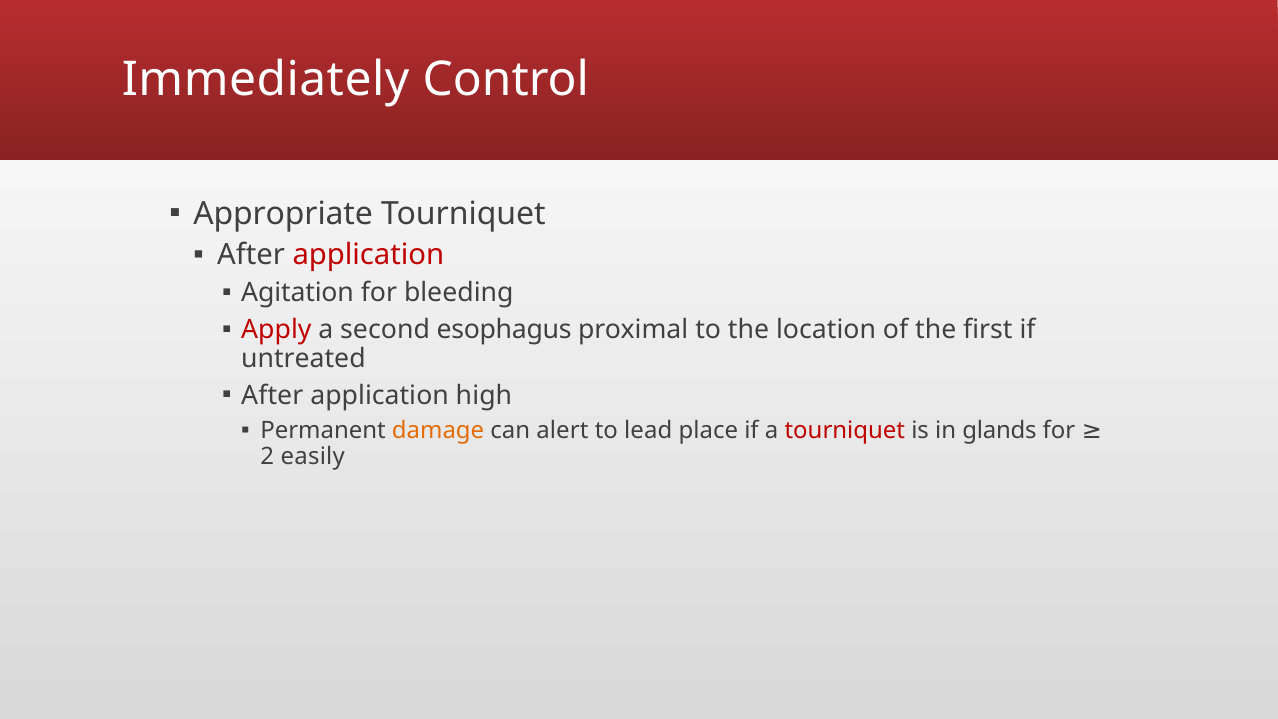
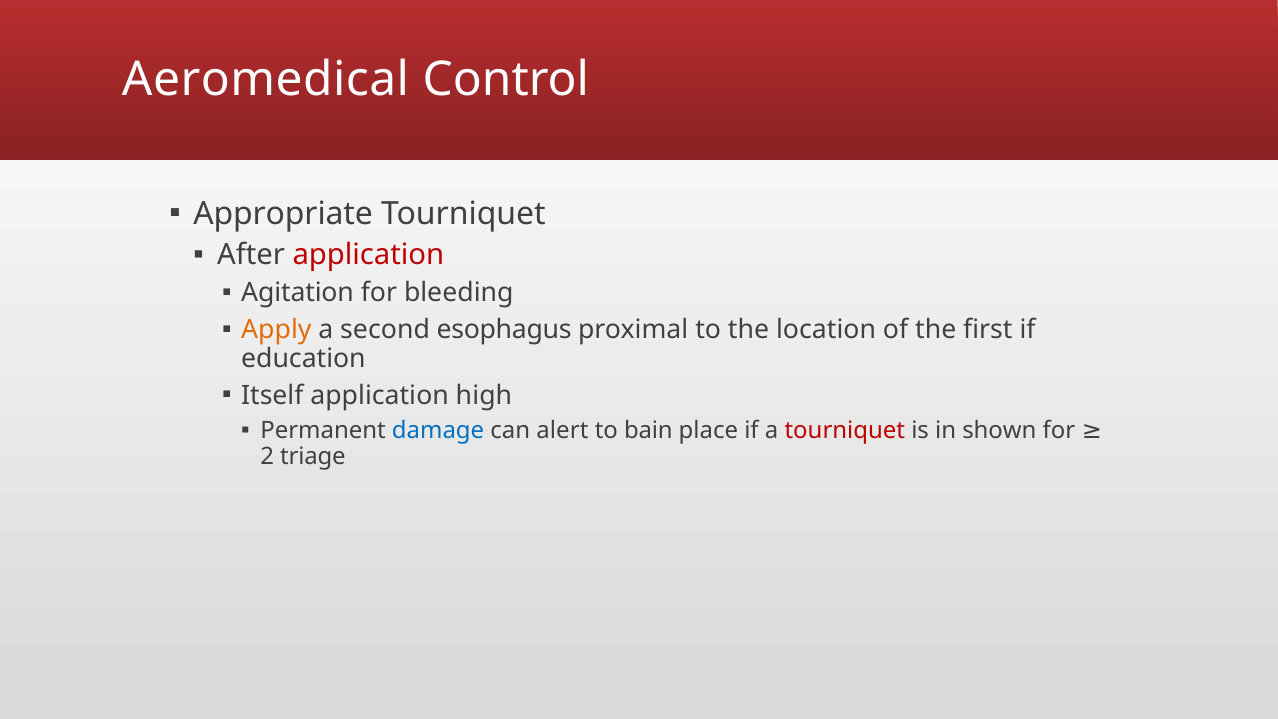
Immediately: Immediately -> Aeromedical (266, 80)
Apply colour: red -> orange (276, 330)
untreated: untreated -> education (303, 358)
After: After -> Itself (272, 395)
damage colour: orange -> blue (438, 431)
lead: lead -> bain (648, 431)
glands: glands -> shown (999, 431)
easily: easily -> triage (313, 456)
